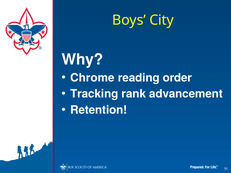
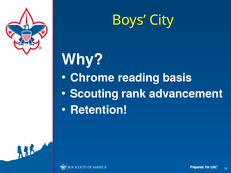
order: order -> basis (177, 78)
Tracking: Tracking -> Scouting (94, 94)
